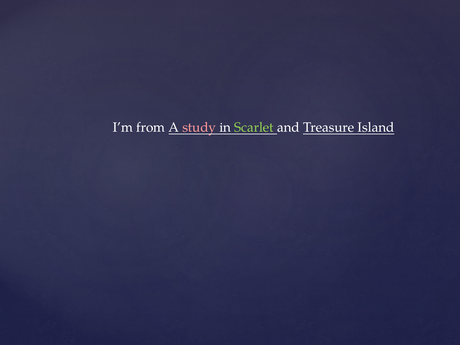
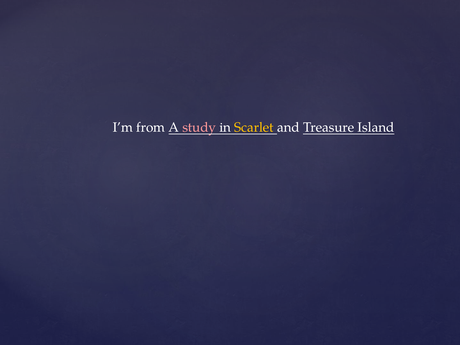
Scarlet colour: light green -> yellow (254, 127)
